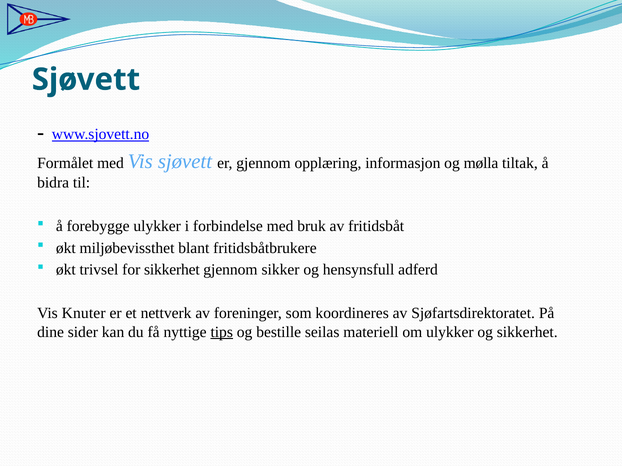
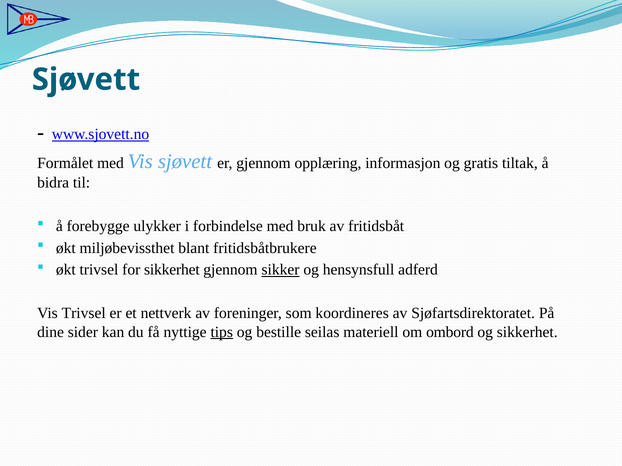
mølla: mølla -> gratis (481, 163)
sikker underline: none -> present (281, 270)
Vis Knuter: Knuter -> Trivsel (84, 314)
om ulykker: ulykker -> ombord (450, 332)
